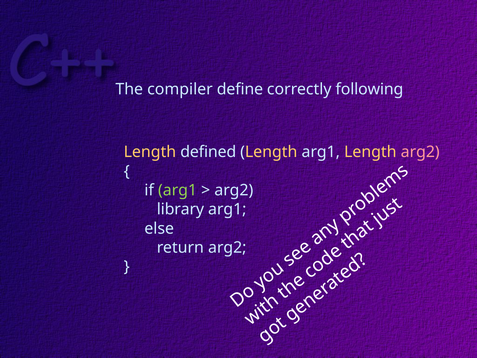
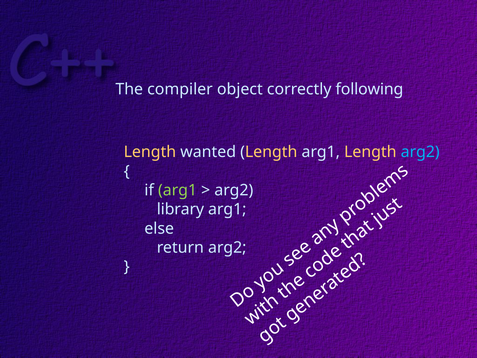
define: define -> object (240, 89)
defined: defined -> wanted (208, 152)
arg2 colour: pink -> light blue (420, 152)
